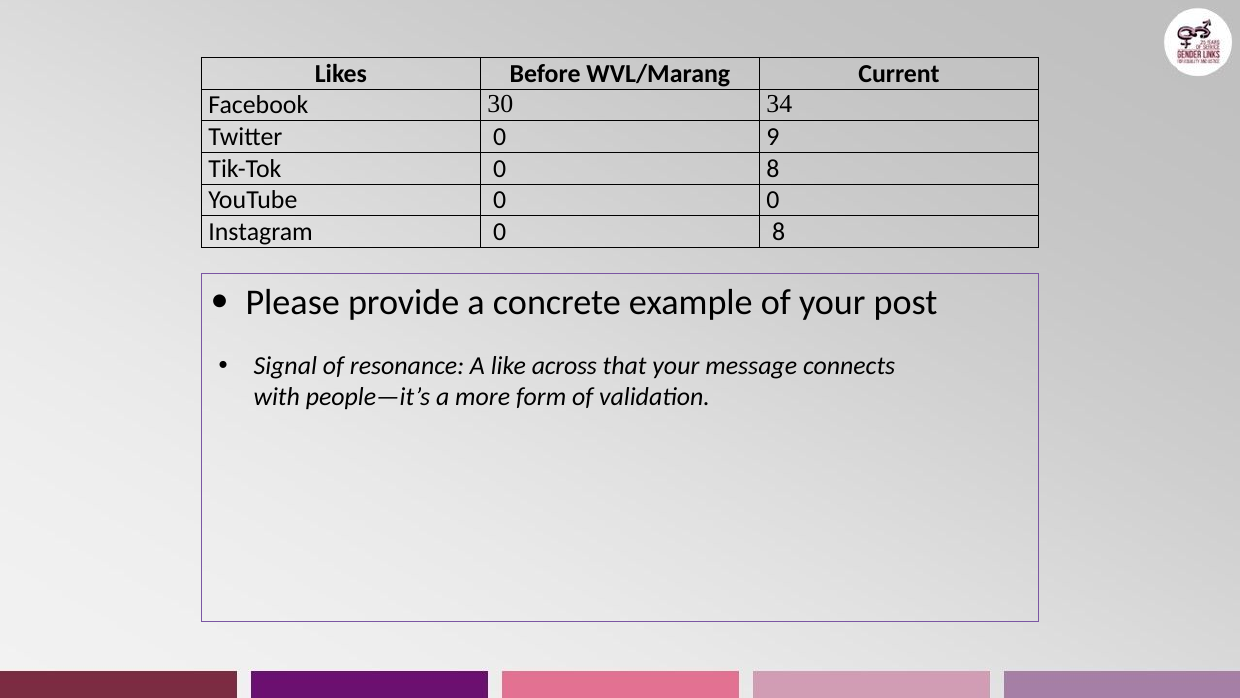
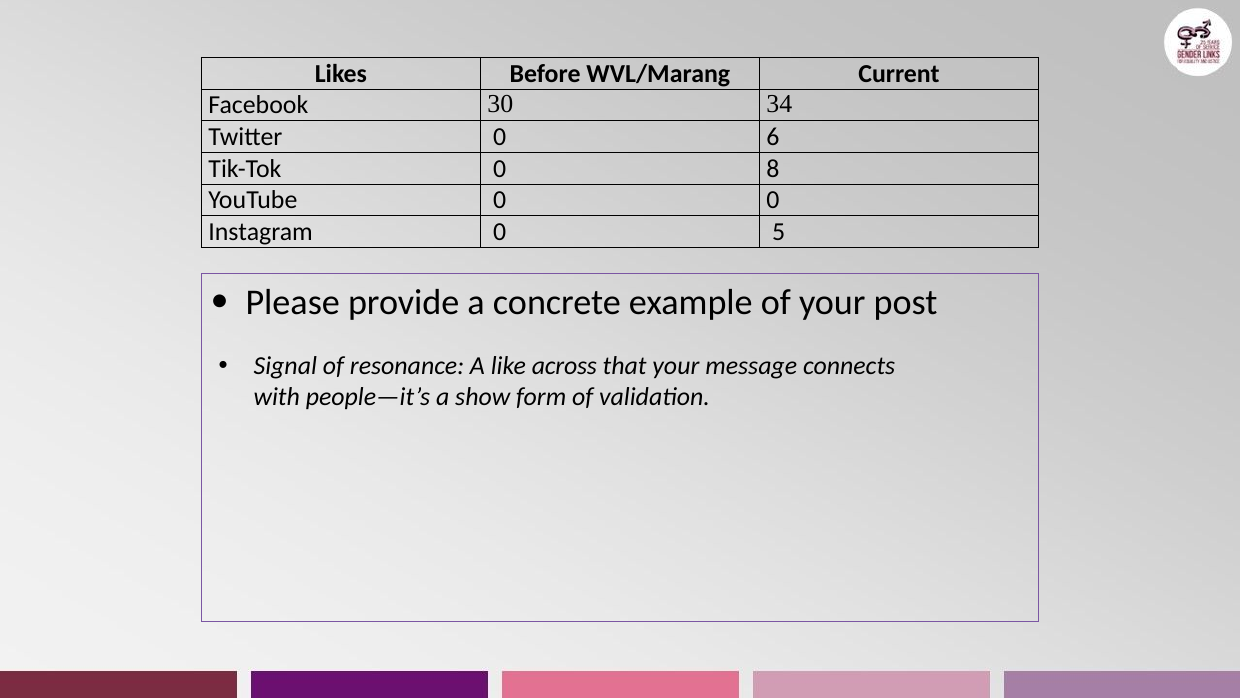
9: 9 -> 6 (773, 137)
Instagram 0 8: 8 -> 5 (779, 232)
more: more -> show (483, 397)
